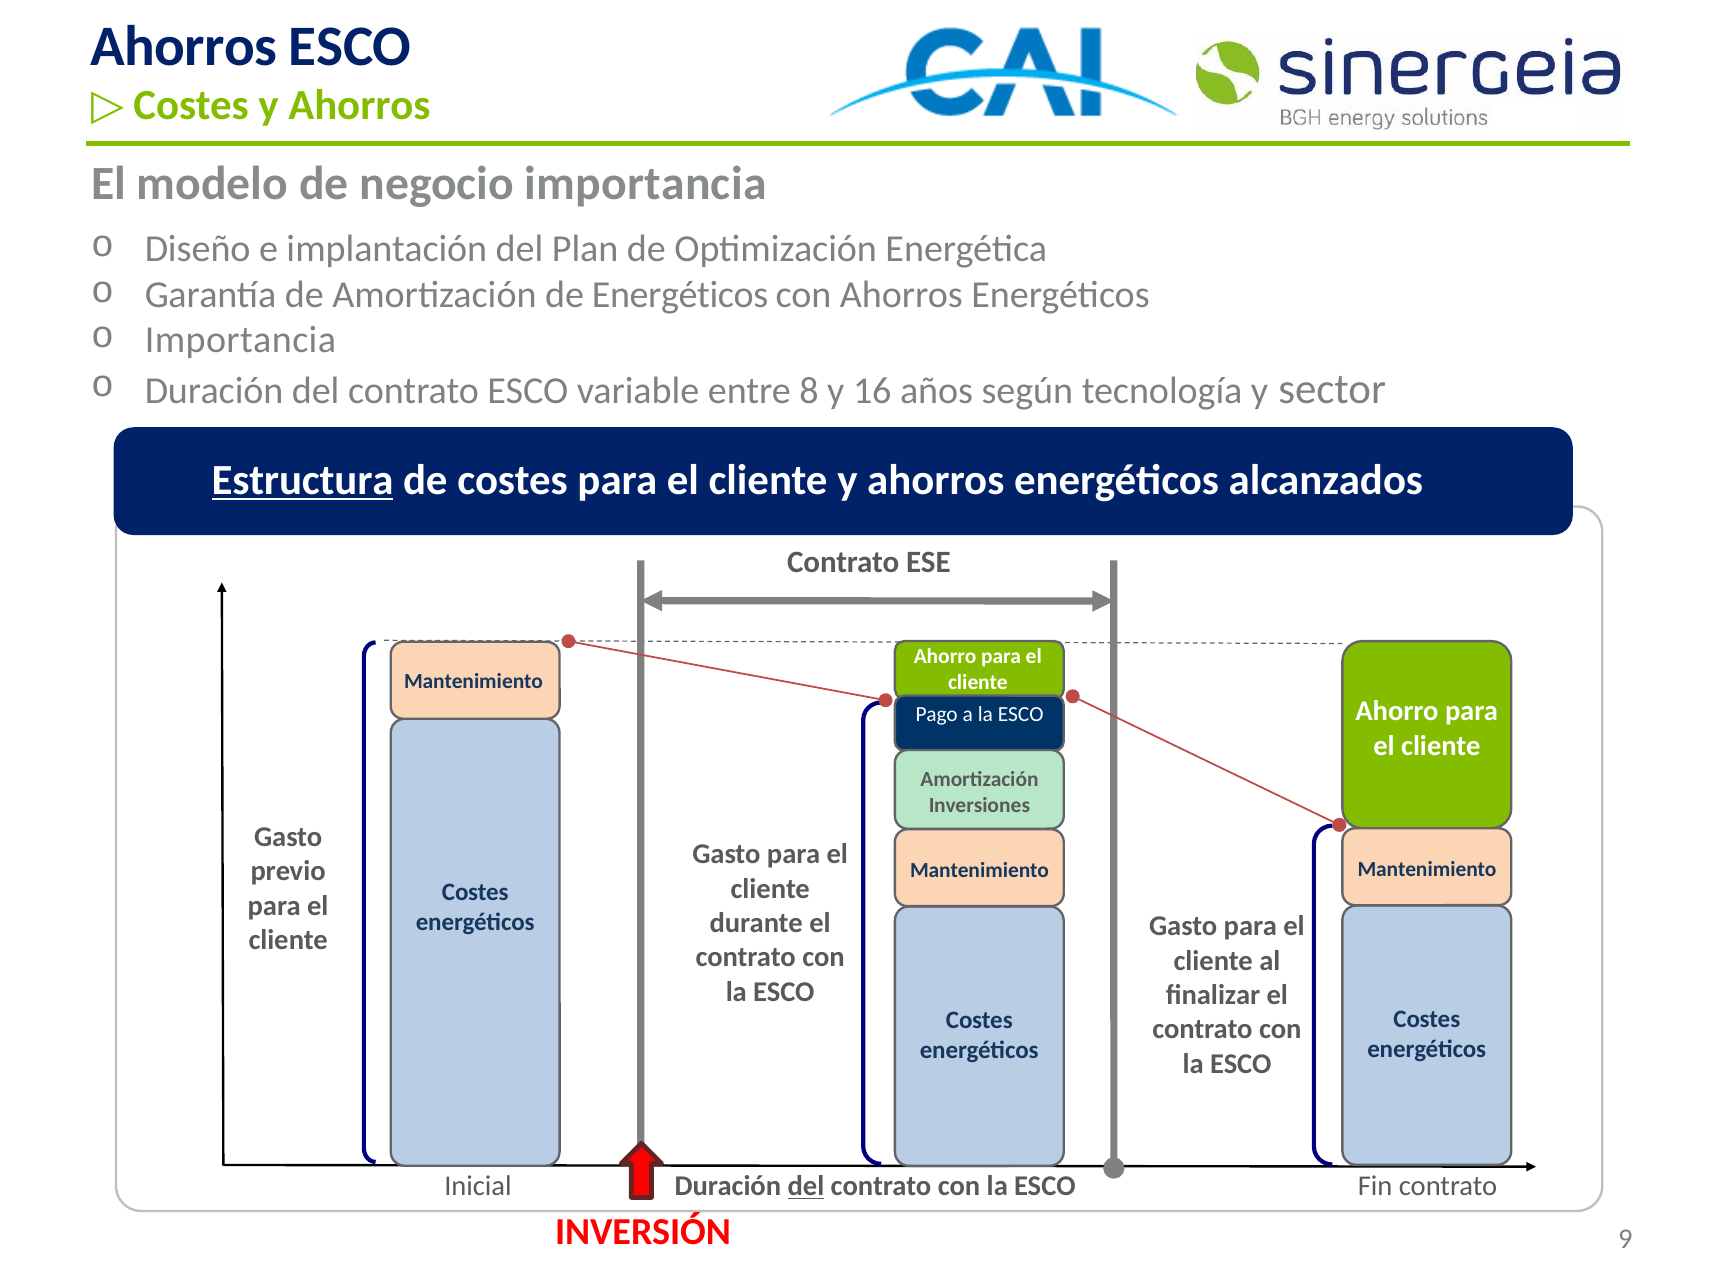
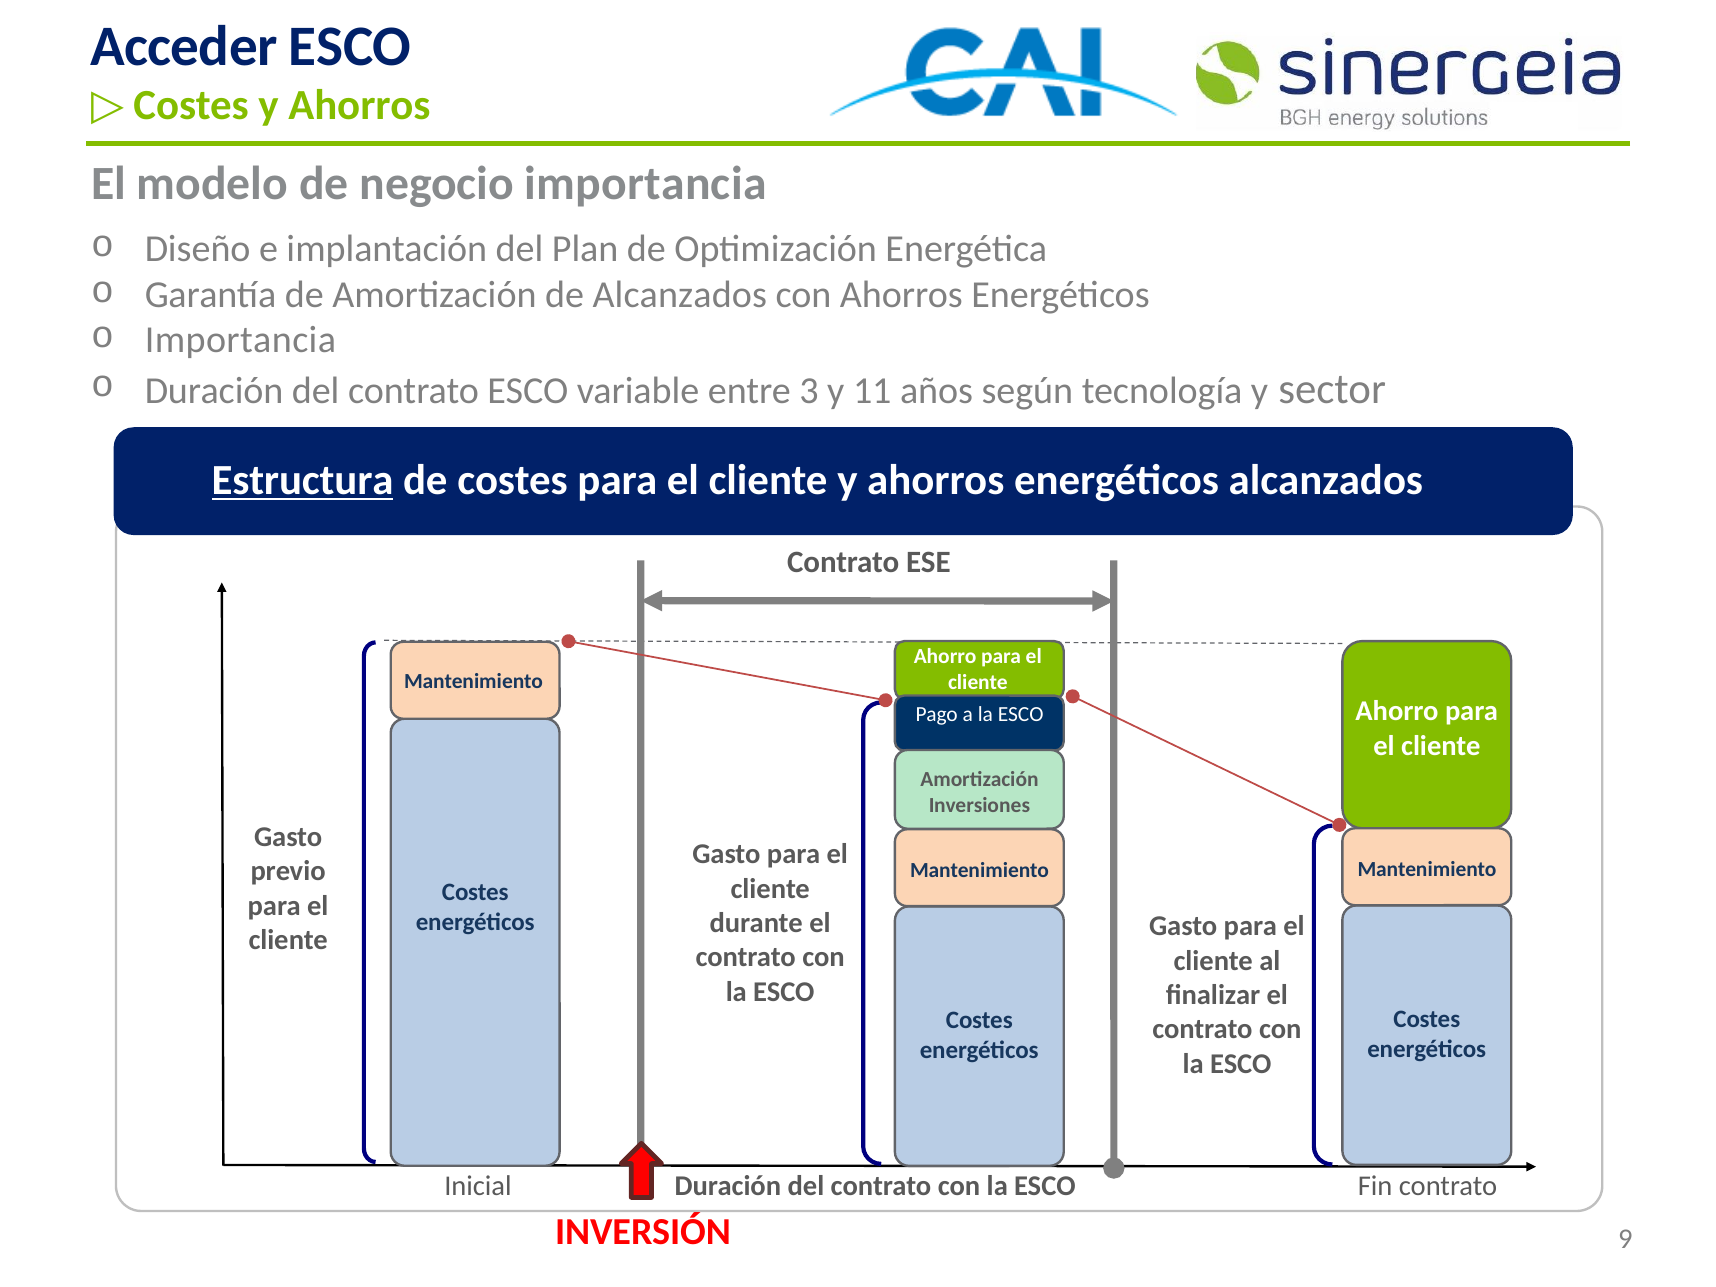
Ahorros: Ahorros -> Acceder (184, 47)
de Energéticos: Energéticos -> Alcanzados (680, 295)
8: 8 -> 3 (809, 391)
16: 16 -> 11 (872, 391)
del underline: present -> none (806, 1186)
